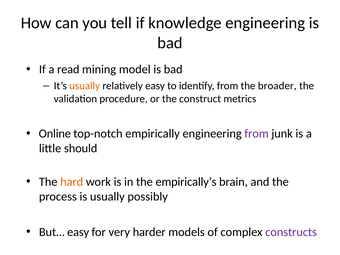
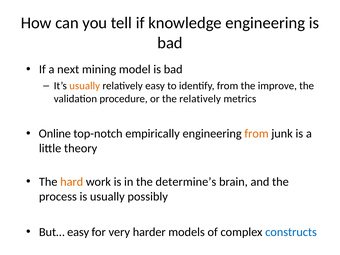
read: read -> next (68, 69)
broader: broader -> improve (277, 86)
the construct: construct -> relatively (200, 99)
from colour: purple -> orange (257, 134)
should: should -> theory (81, 148)
empirically’s: empirically’s -> determine’s (186, 182)
constructs colour: purple -> blue (291, 232)
